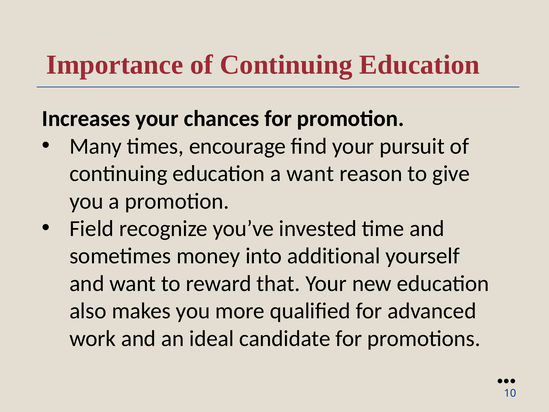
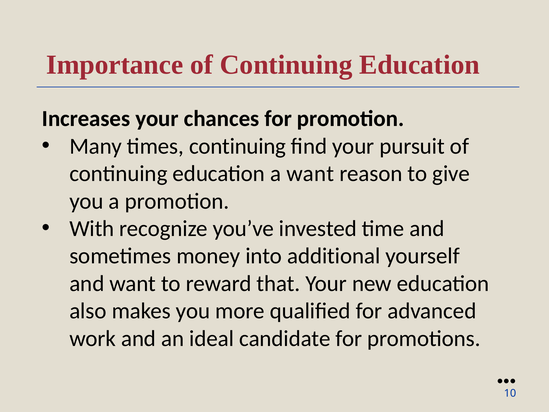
times encourage: encourage -> continuing (238, 146)
Field: Field -> With (92, 228)
